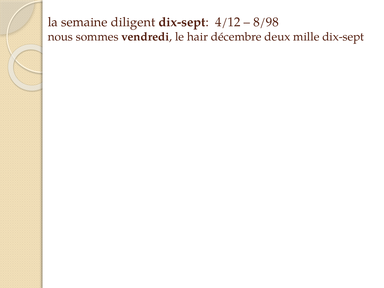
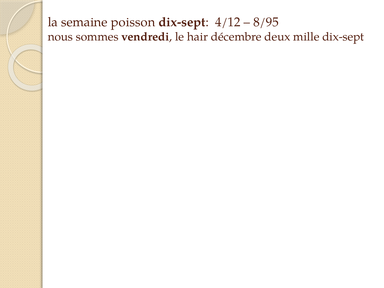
diligent: diligent -> poisson (133, 22)
8/98: 8/98 -> 8/95 (266, 22)
